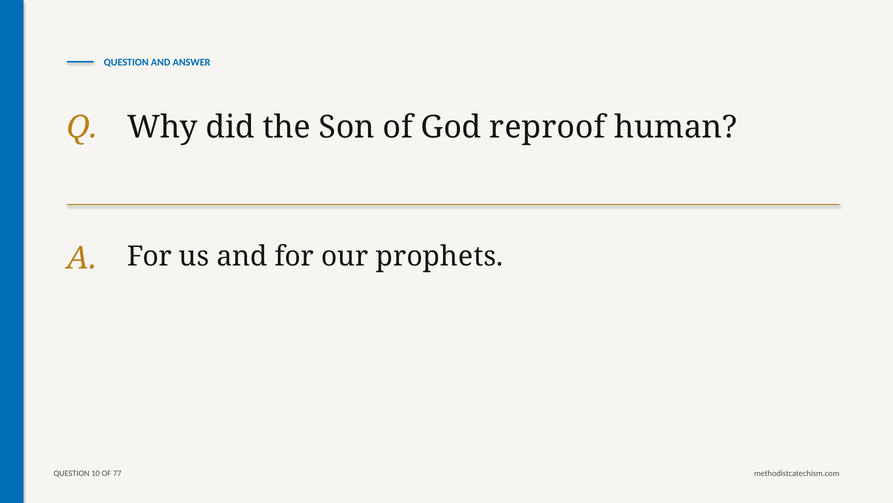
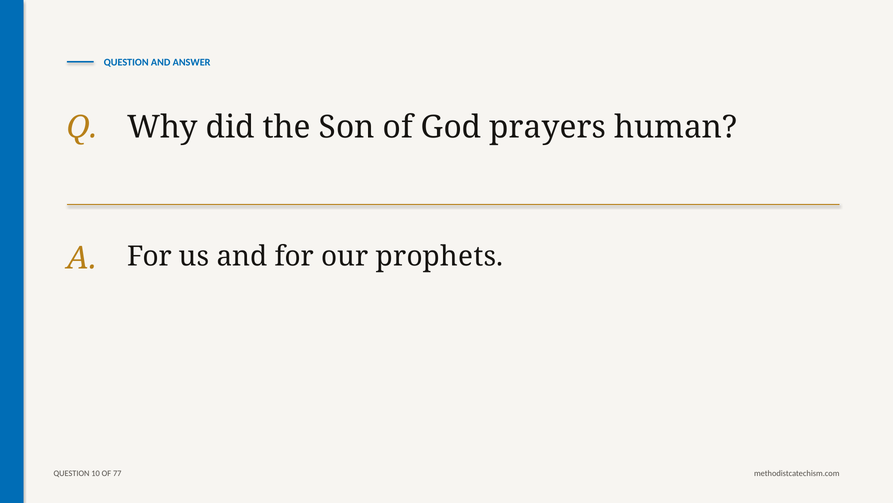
reproof: reproof -> prayers (548, 127)
